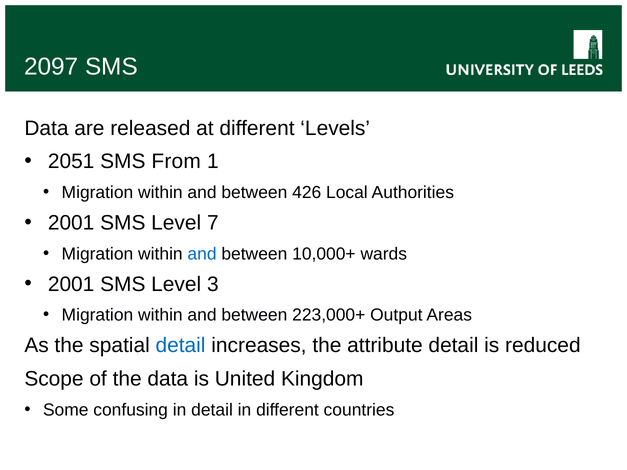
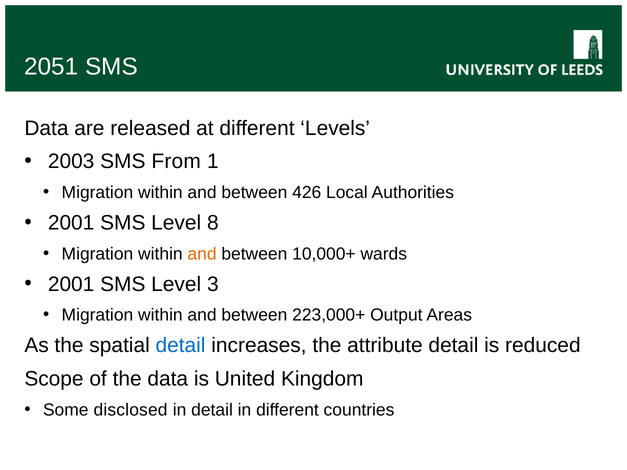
2097: 2097 -> 2051 (51, 67)
2051: 2051 -> 2003 (71, 162)
7: 7 -> 8 (213, 223)
and colour: blue -> orange (202, 254)
confusing: confusing -> disclosed (131, 410)
